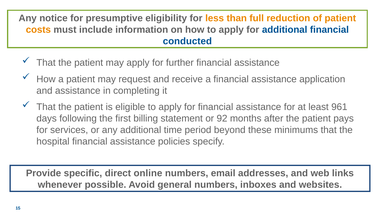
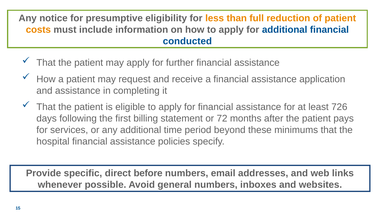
961: 961 -> 726 (339, 107)
92: 92 -> 72 (222, 118)
online: online -> before (148, 173)
